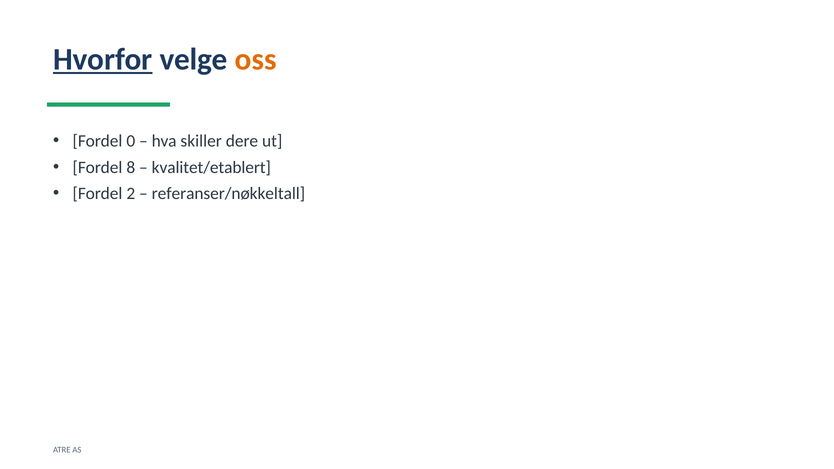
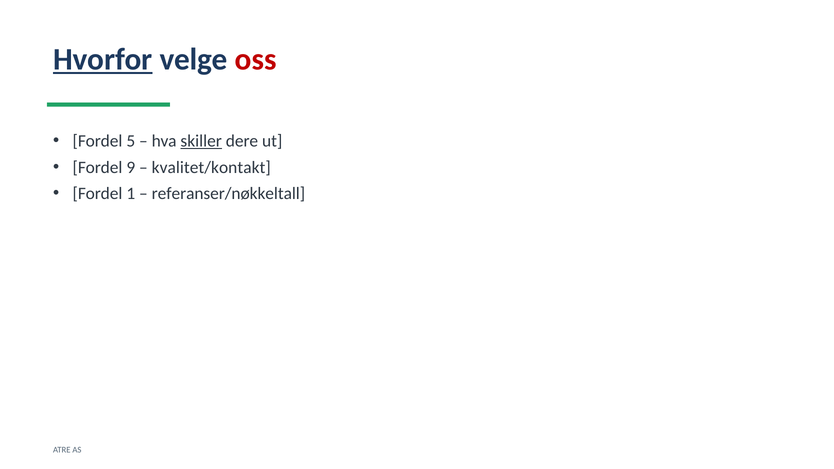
oss colour: orange -> red (256, 60)
0: 0 -> 5 (131, 141)
skiller underline: none -> present (201, 141)
8: 8 -> 9 (131, 167)
kvalitet/etablert: kvalitet/etablert -> kvalitet/kontakt (211, 167)
2: 2 -> 1 (131, 193)
